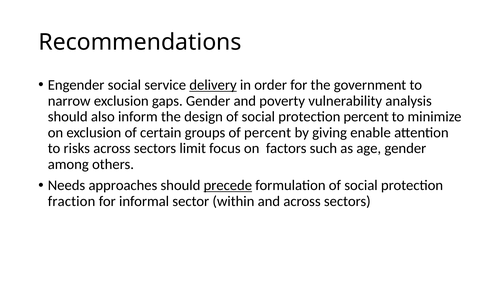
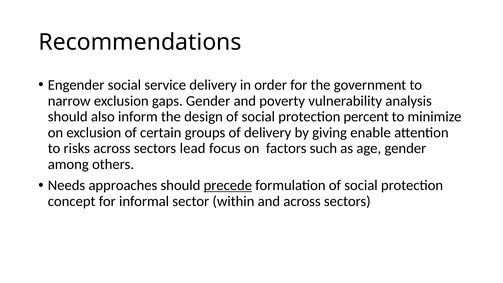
delivery underline: present -> none (213, 85)
of percent: percent -> delivery (268, 133)
limit: limit -> lead (193, 148)
fraction: fraction -> concept (72, 201)
